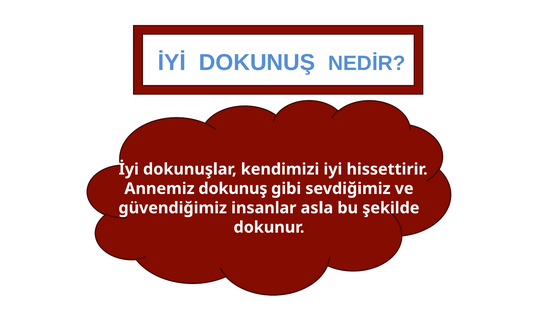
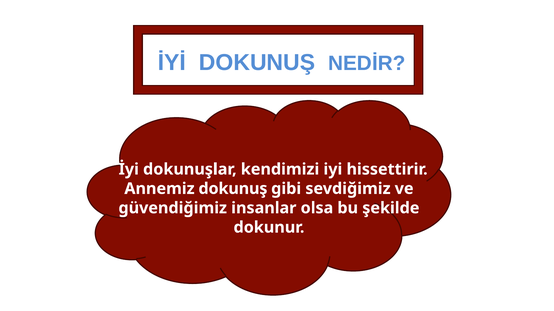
asla: asla -> olsa (317, 208)
